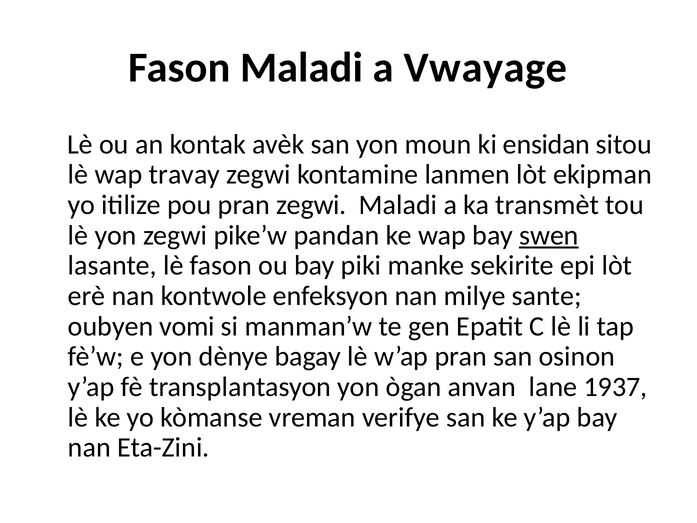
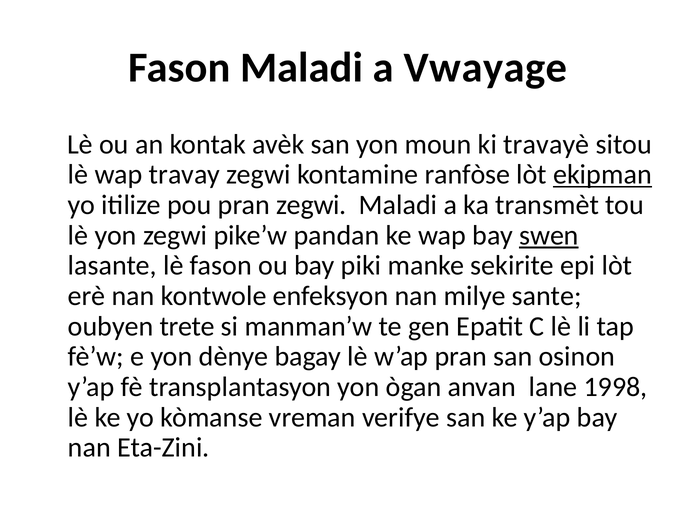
ensidan: ensidan -> travayè (546, 144)
lanmen: lanmen -> ranfòse (467, 175)
ekipman underline: none -> present (603, 175)
vomi: vomi -> trete (187, 326)
1937: 1937 -> 1998 (616, 387)
